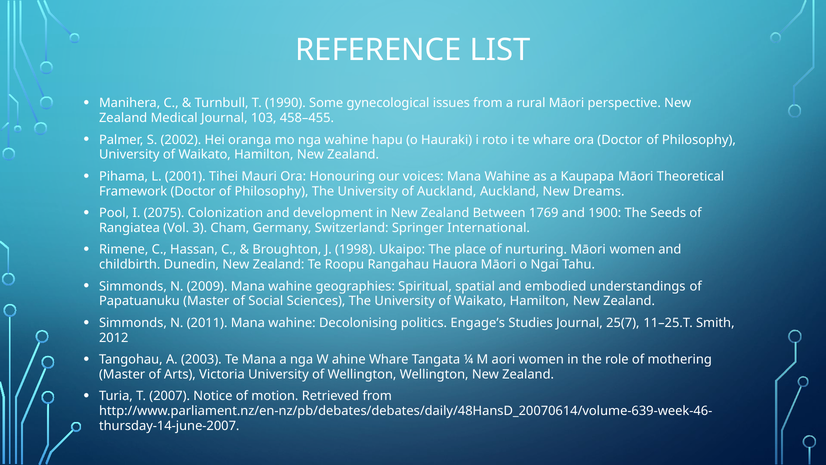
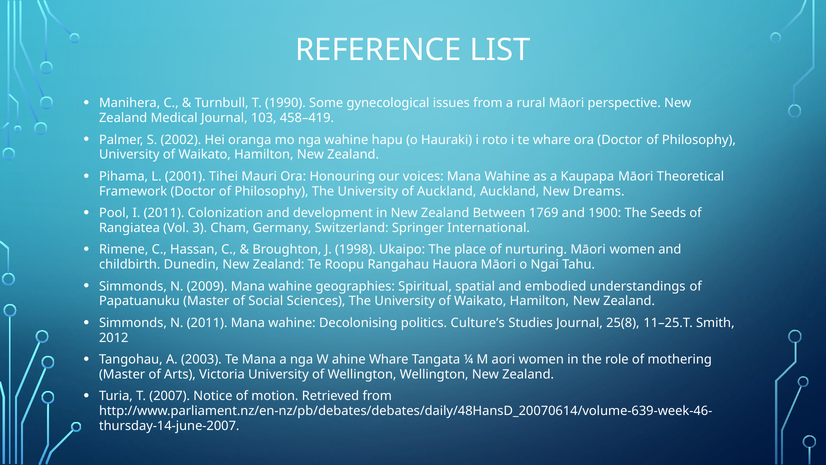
458–455: 458–455 -> 458–419 (307, 118)
I 2075: 2075 -> 2011 (164, 213)
Engage’s: Engage’s -> Culture’s (478, 323)
25(7: 25(7 -> 25(8 (623, 323)
